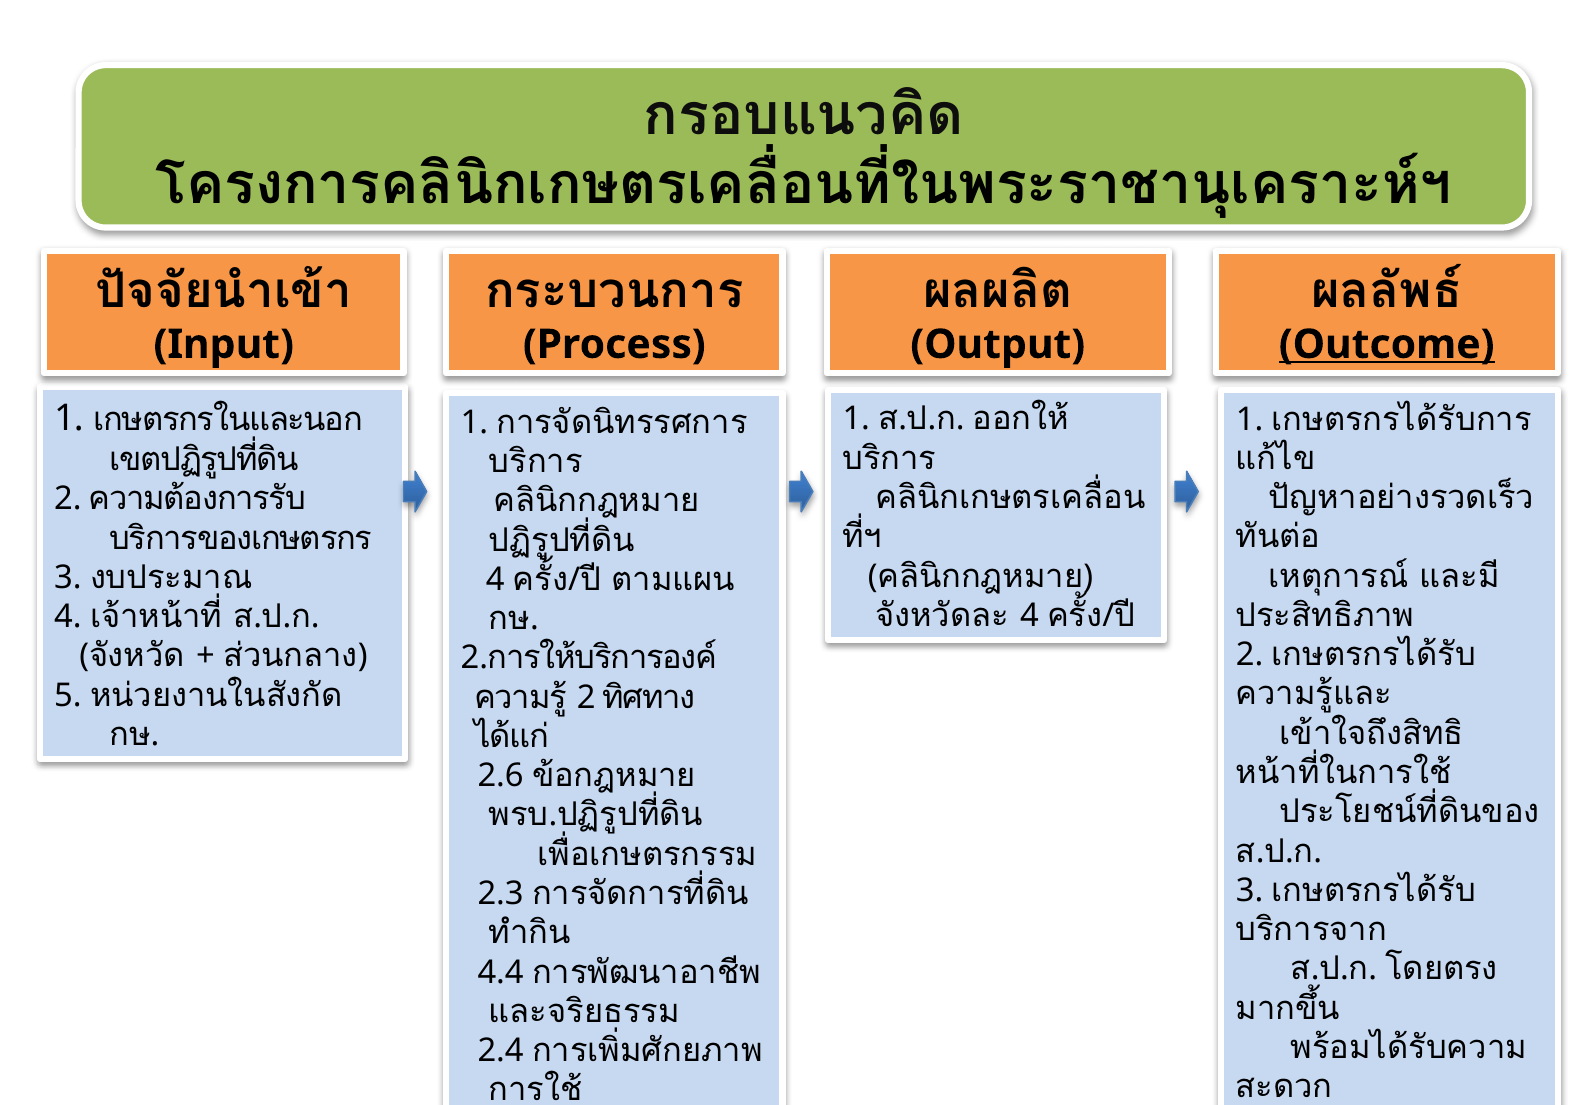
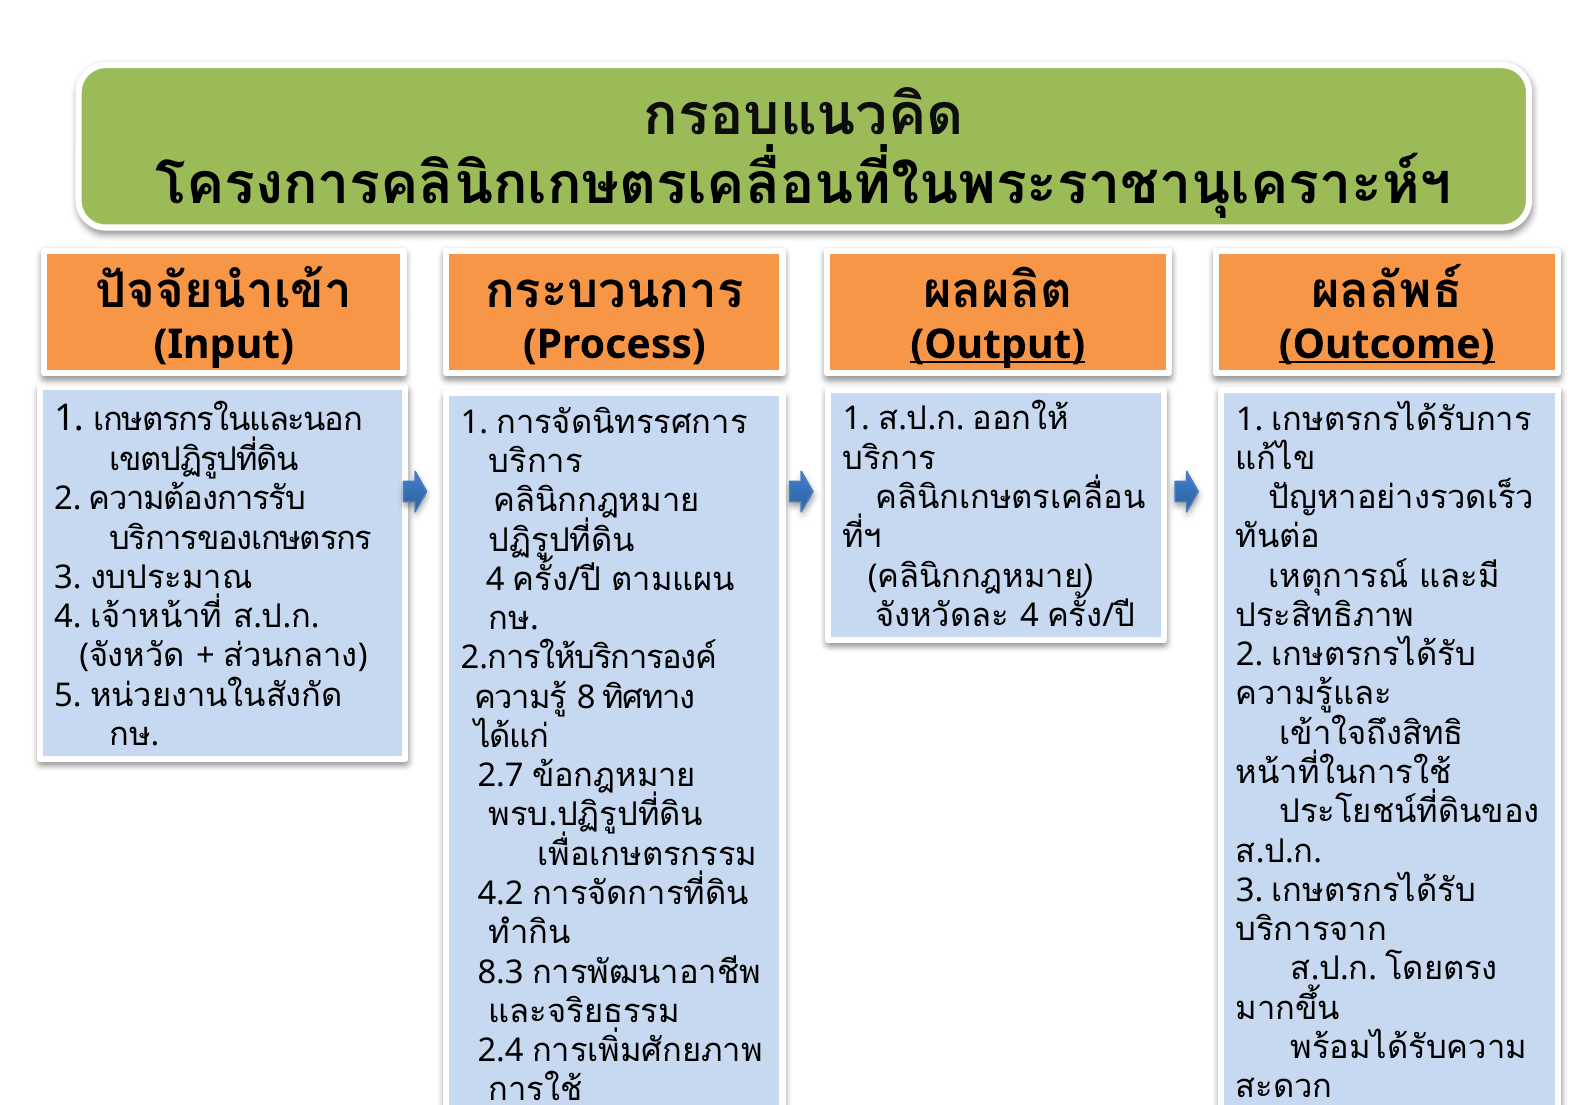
Output underline: none -> present (998, 344)
2: 2 -> 8 (586, 697)
2.6: 2.6 -> 2.7 (501, 776)
2.3: 2.3 -> 4.2 (501, 894)
4.4: 4.4 -> 8.3 (501, 972)
